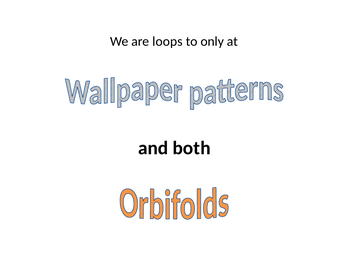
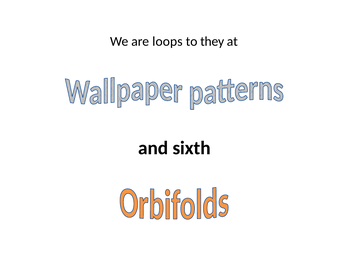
only: only -> they (212, 42)
both: both -> sixth (192, 148)
